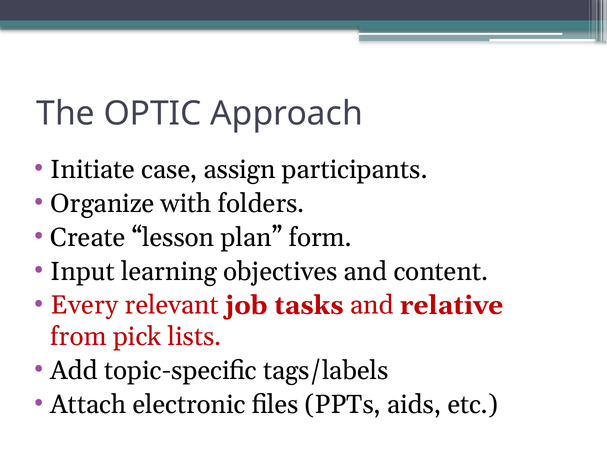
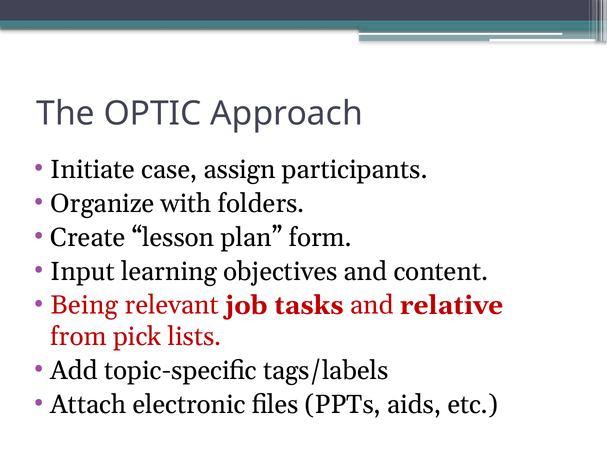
Every: Every -> Being (84, 305)
